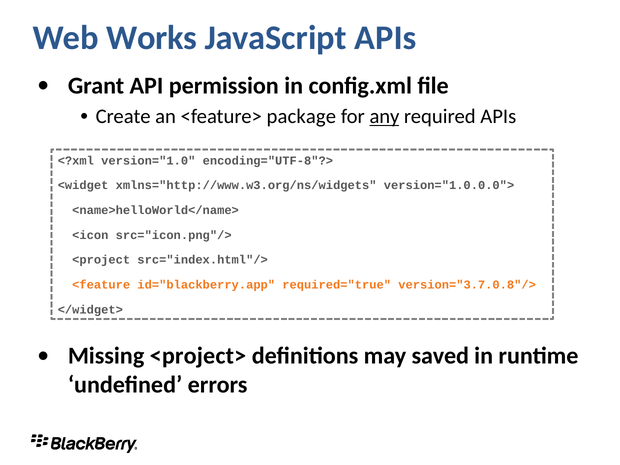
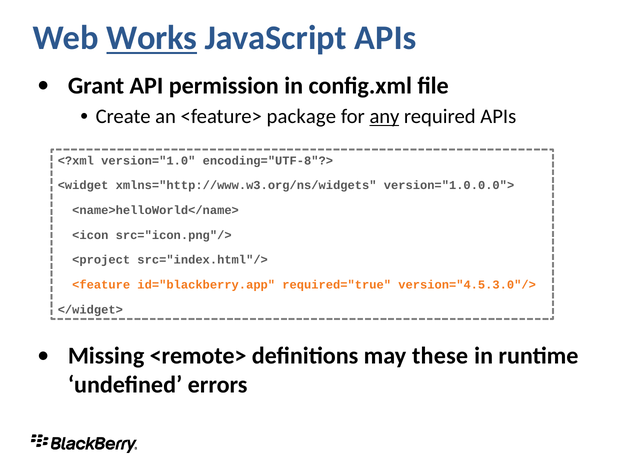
Works underline: none -> present (152, 38)
version="3.7.0.8"/>: version="3.7.0.8"/> -> version="4.5.3.0"/> (467, 285)
<project>: <project> -> <remote> (198, 356)
saved: saved -> these (440, 356)
